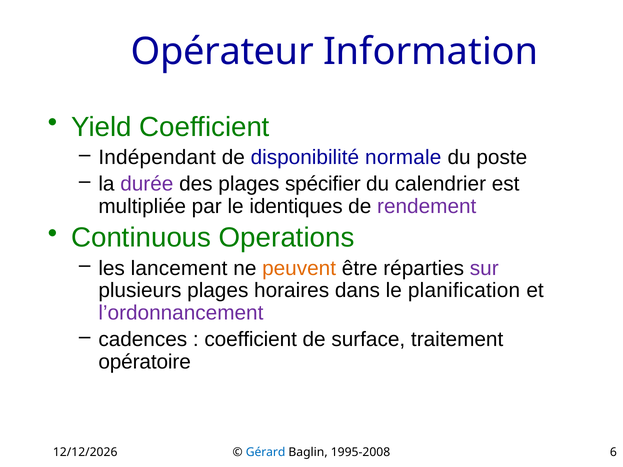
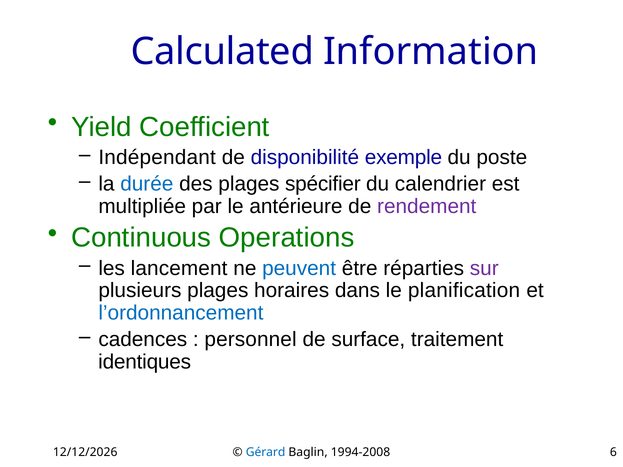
Opérateur: Opérateur -> Calculated (222, 52)
normale: normale -> exemple (403, 157)
durée colour: purple -> blue (147, 184)
identiques: identiques -> antérieure (296, 206)
peuvent colour: orange -> blue (299, 268)
l’ordonnancement colour: purple -> blue (181, 313)
coefficient: coefficient -> personnel (251, 340)
opératoire: opératoire -> identiques (145, 362)
1995-2008: 1995-2008 -> 1994-2008 (360, 453)
